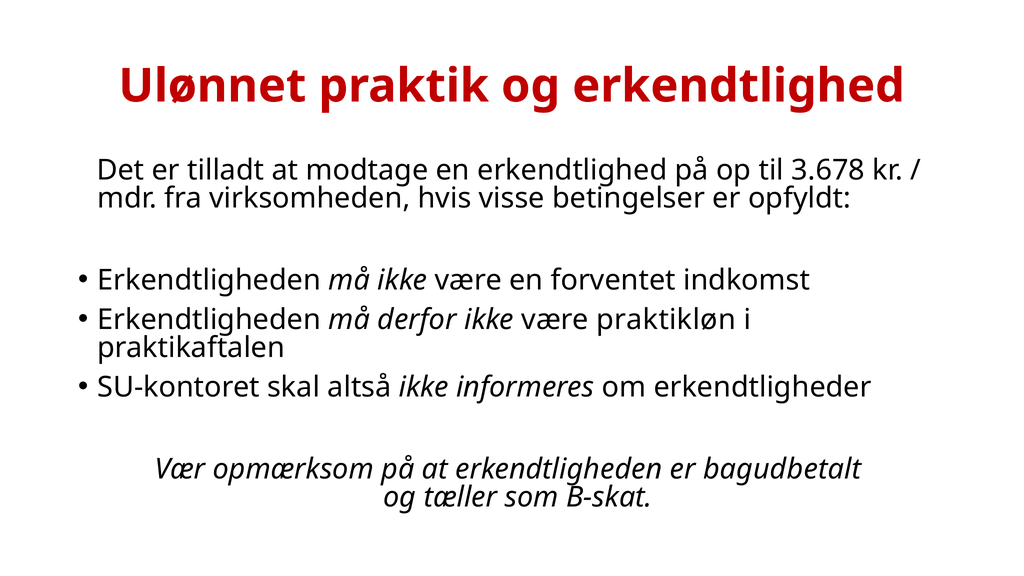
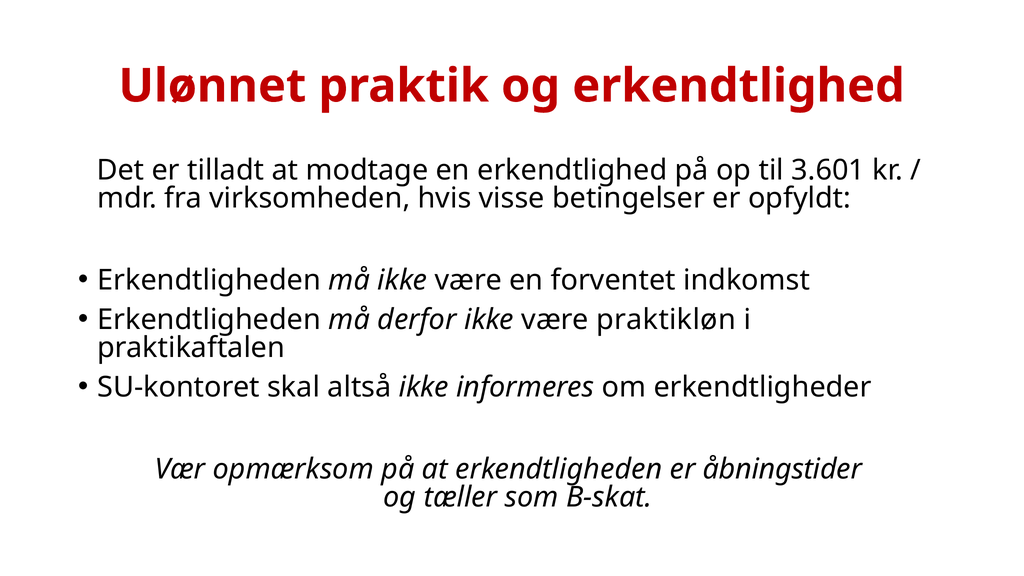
3.678: 3.678 -> 3.601 (828, 170)
bagudbetalt: bagudbetalt -> åbningstider (782, 469)
